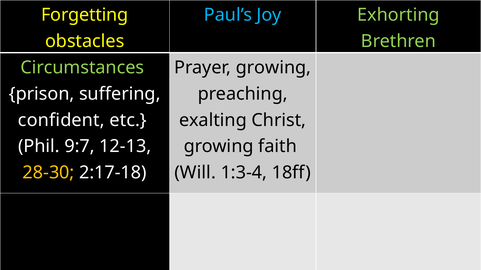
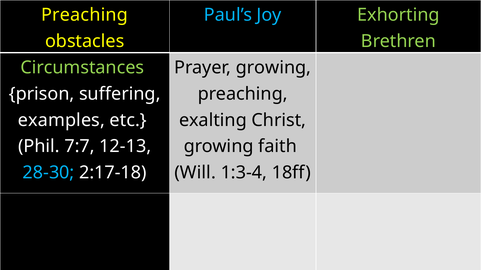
Forgetting: Forgetting -> Preaching (85, 15)
confident: confident -> examples (61, 120)
9:7: 9:7 -> 7:7 (80, 147)
28-30 colour: yellow -> light blue (49, 173)
